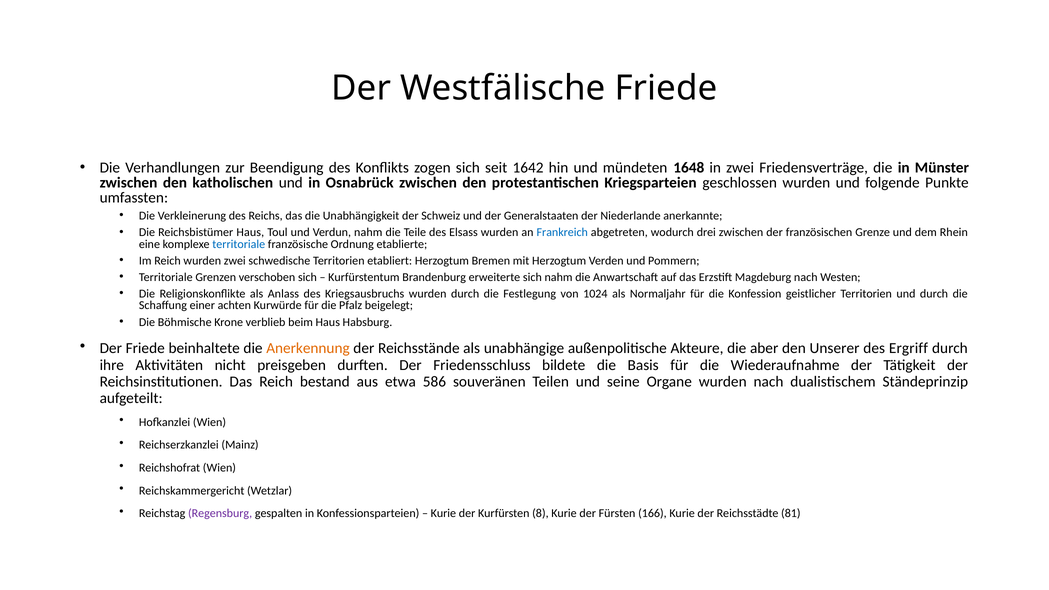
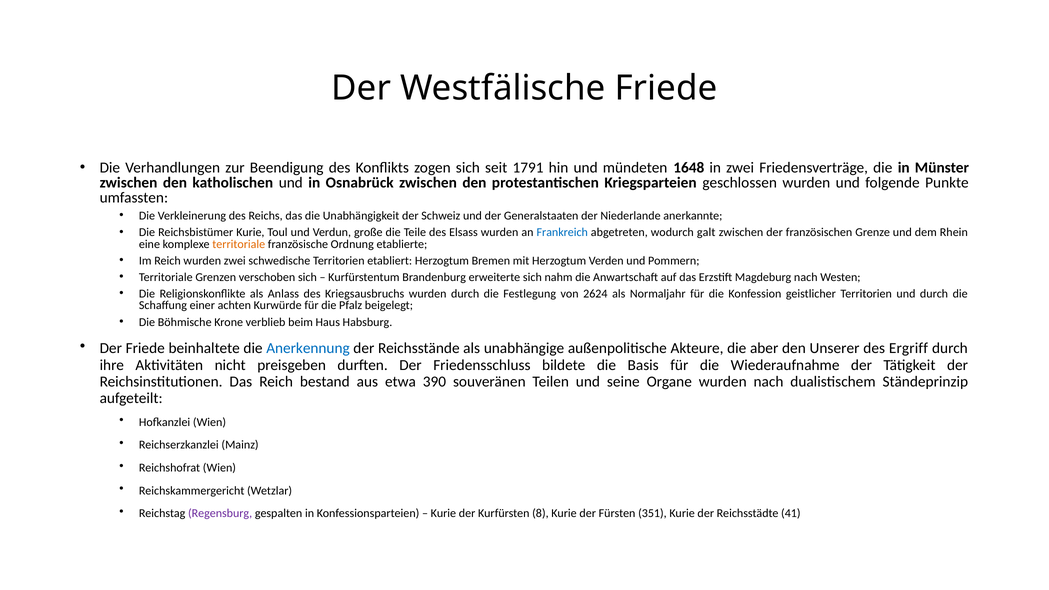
1642: 1642 -> 1791 (528, 168)
Reichsbistümer Haus: Haus -> Kurie (250, 232)
Verdun nahm: nahm -> große (368, 232)
drei: drei -> galt (706, 232)
territoriale colour: blue -> orange (239, 244)
1024: 1024 -> 2624 (595, 294)
Anerkennung colour: orange -> blue (308, 348)
586: 586 -> 390 (434, 382)
166: 166 -> 351 (652, 513)
81: 81 -> 41 (791, 513)
